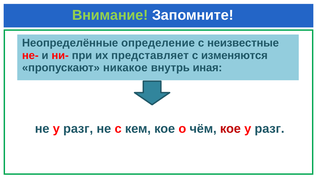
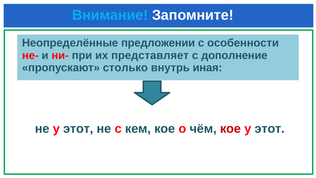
Внимание colour: light green -> light blue (110, 15)
определение: определение -> предложении (158, 43)
неизвестные: неизвестные -> особенности (243, 43)
изменяются: изменяются -> дополнение (234, 55)
никакое: никакое -> столько (125, 68)
не у разг: разг -> этот (78, 129)
разг: разг -> этот (270, 129)
